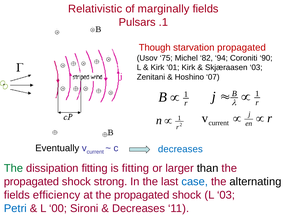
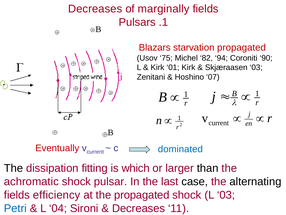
Relativistic: Relativistic -> Decreases (95, 9)
Though: Though -> Blazars (155, 47)
Eventually colour: black -> red (57, 148)
c decreases: decreases -> dominated (180, 149)
The colour: green -> black (14, 168)
is fitting: fitting -> which (136, 168)
propagated: propagated -> achromatic (31, 181)
strong: strong -> pulsar (111, 181)
case colour: blue -> black (195, 181)
00: 00 -> 04 (58, 208)
